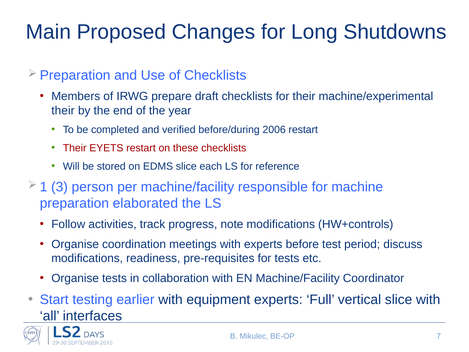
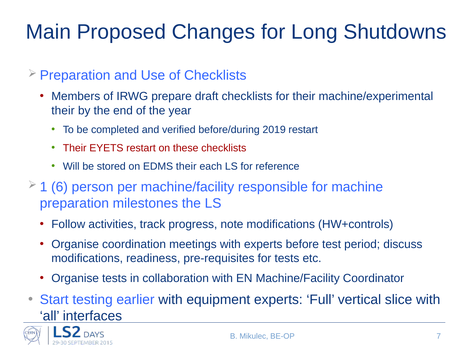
2006: 2006 -> 2019 (274, 129)
EDMS slice: slice -> their (186, 166)
3: 3 -> 6 (60, 187)
elaborated: elaborated -> milestones (145, 203)
